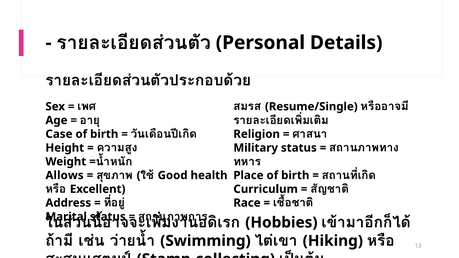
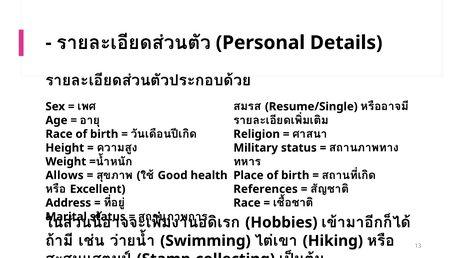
Case: Case -> Race (59, 134)
Curriculum: Curriculum -> References (266, 189)
